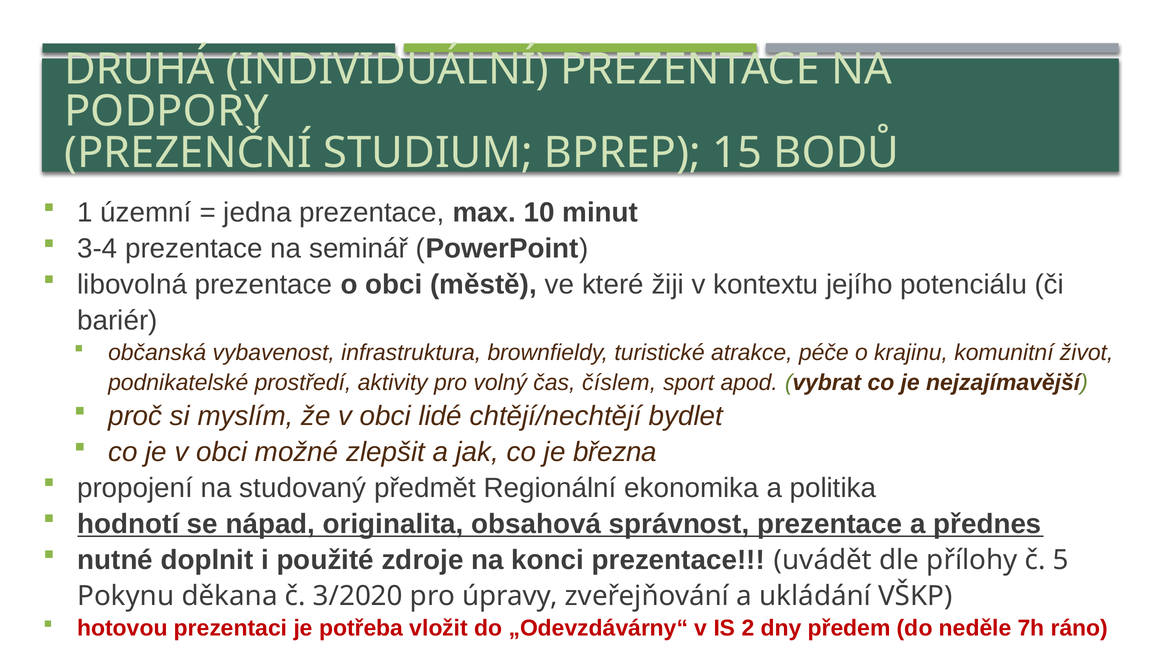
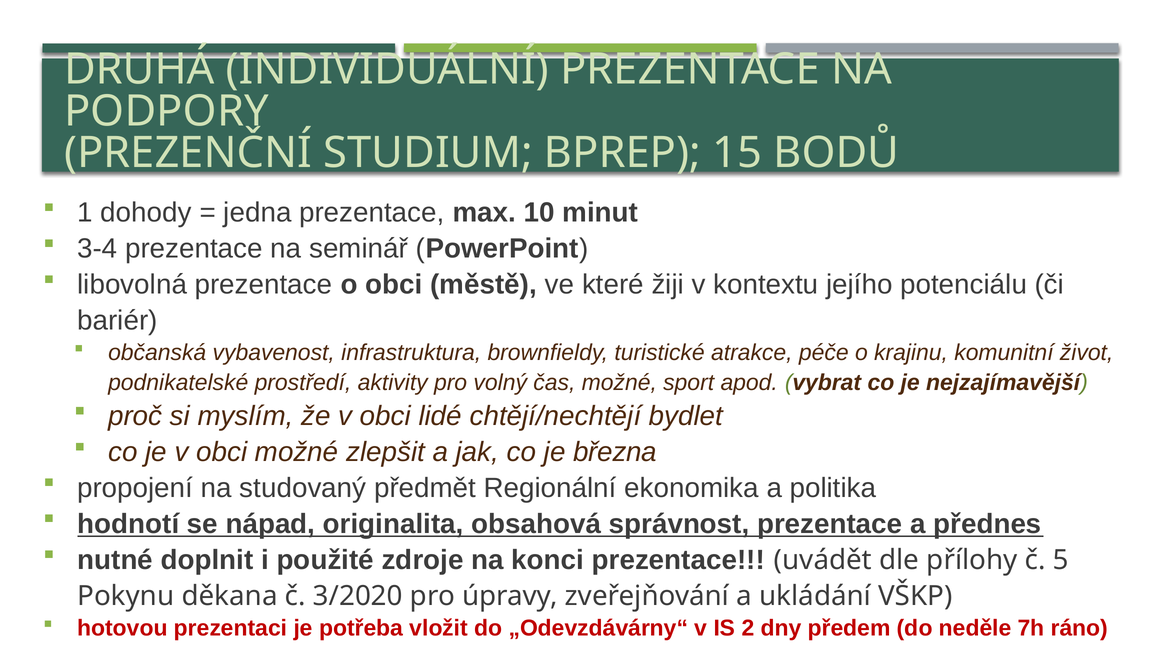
územní: územní -> dohody (146, 212)
čas číslem: číslem -> možné (619, 383)
